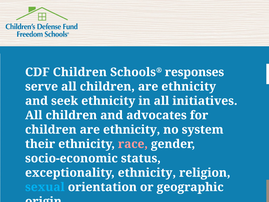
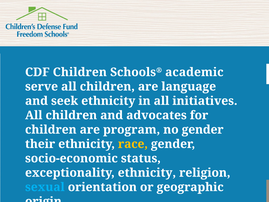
responses: responses -> academic (194, 72)
all children are ethnicity: ethnicity -> language (189, 86)
ethnicity: ethnicity -> program (132, 129)
no system: system -> gender (203, 129)
race colour: pink -> yellow (133, 144)
